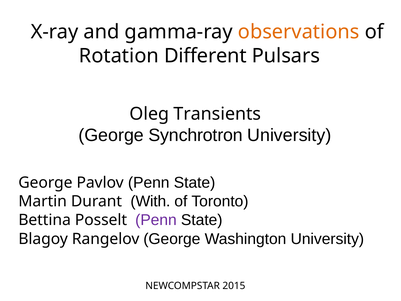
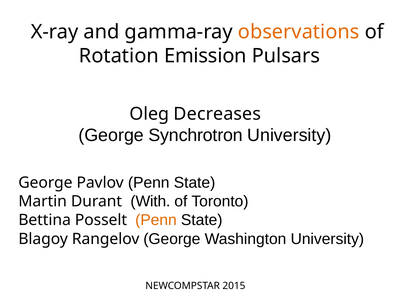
Different: Different -> Emission (205, 56)
Transients: Transients -> Decreases (217, 114)
Penn colour: purple -> orange (156, 220)
